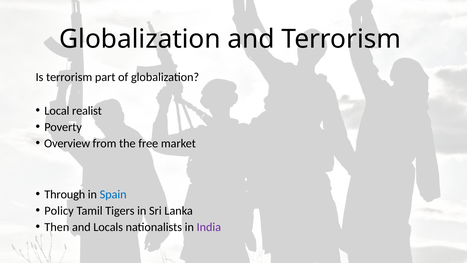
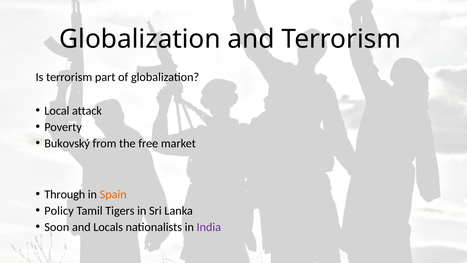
realist: realist -> attack (87, 111)
Overview: Overview -> Bukovský (67, 143)
Spain colour: blue -> orange (113, 194)
Then: Then -> Soon (57, 227)
